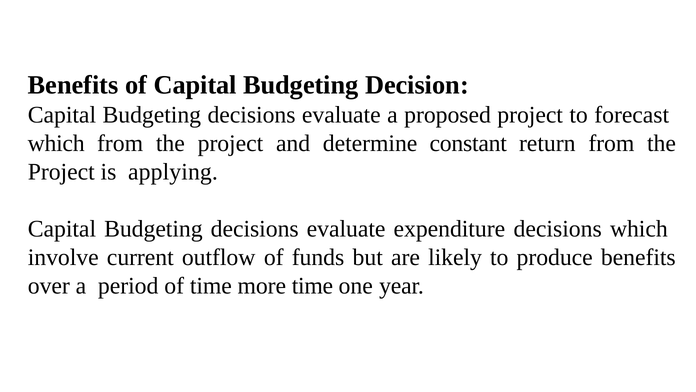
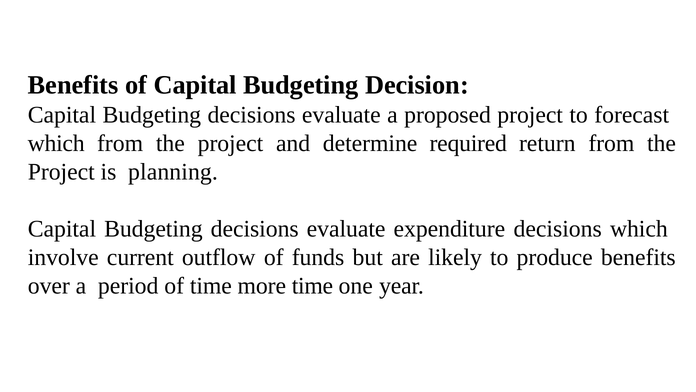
constant: constant -> required (468, 143)
applying: applying -> planning (173, 172)
